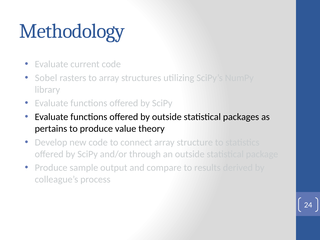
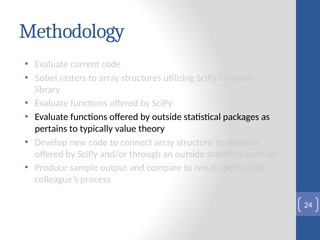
to produce: produce -> typically (96, 129)
